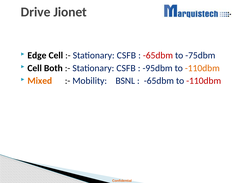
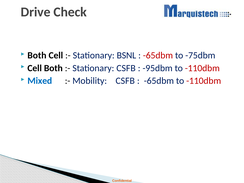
Jionet: Jionet -> Check (70, 12)
Edge: Edge -> Both (37, 55)
CSFB: CSFB -> BSNL (126, 55)
-110dbm colour: orange -> red (202, 68)
Mixed colour: orange -> blue (40, 81)
Mobility BSNL: BSNL -> CSFB (125, 81)
